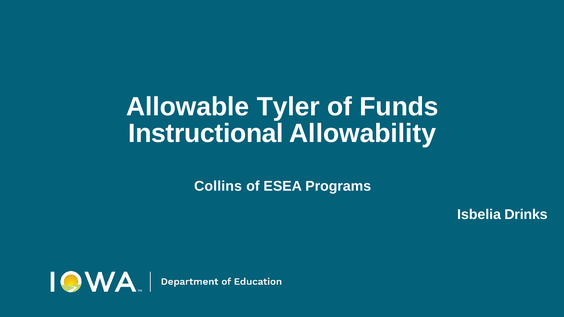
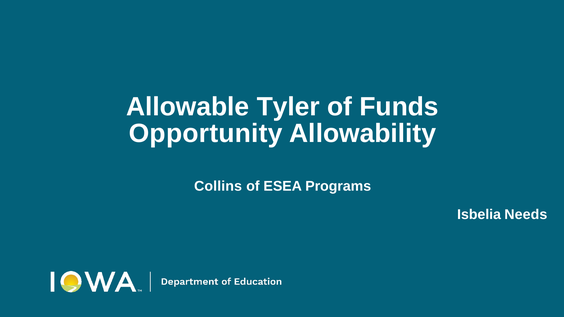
Instructional: Instructional -> Opportunity (206, 133)
Drinks: Drinks -> Needs (526, 215)
